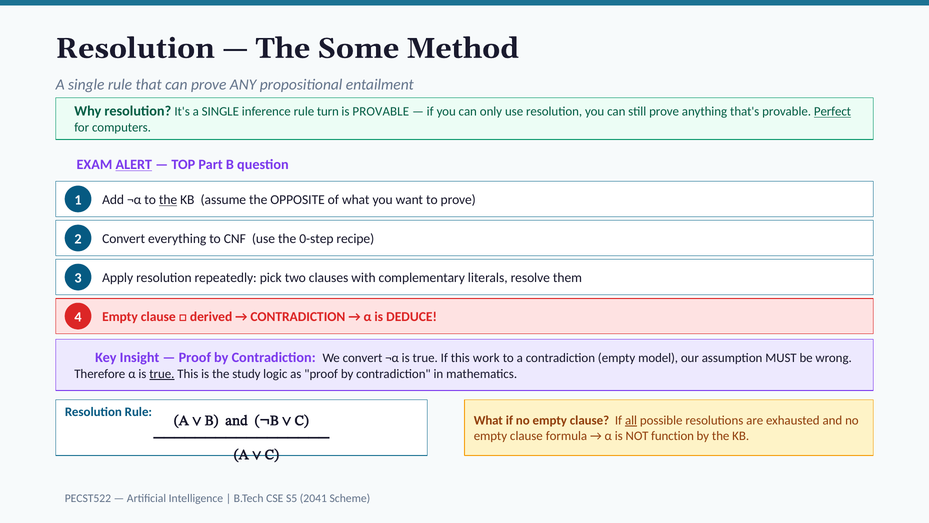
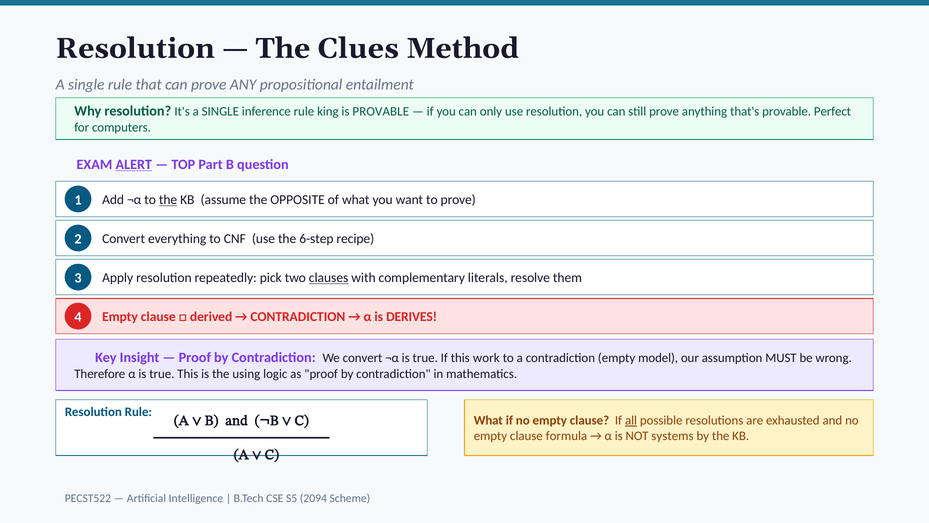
Some: Some -> Clues (358, 48)
turn: turn -> king (328, 112)
Perfect underline: present -> none (833, 112)
0-step: 0-step -> 6-step (316, 239)
clauses underline: none -> present (329, 278)
DEDUCE: DEDUCE -> DERIVES (412, 317)
true underline: present -> none (162, 374)
study: study -> using (246, 374)
function: function -> systems (672, 436)
2041: 2041 -> 2094 (313, 498)
